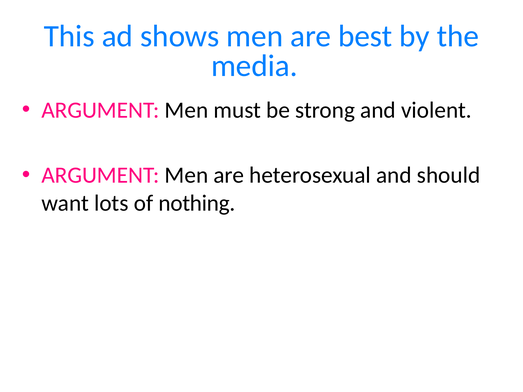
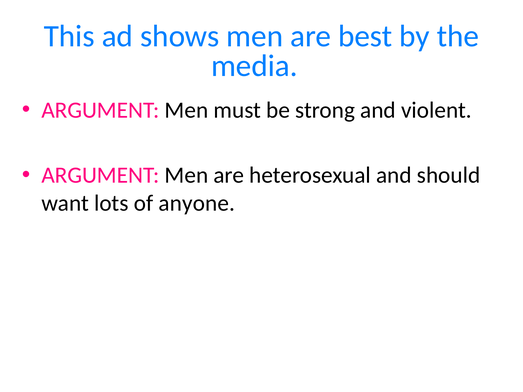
nothing: nothing -> anyone (197, 203)
